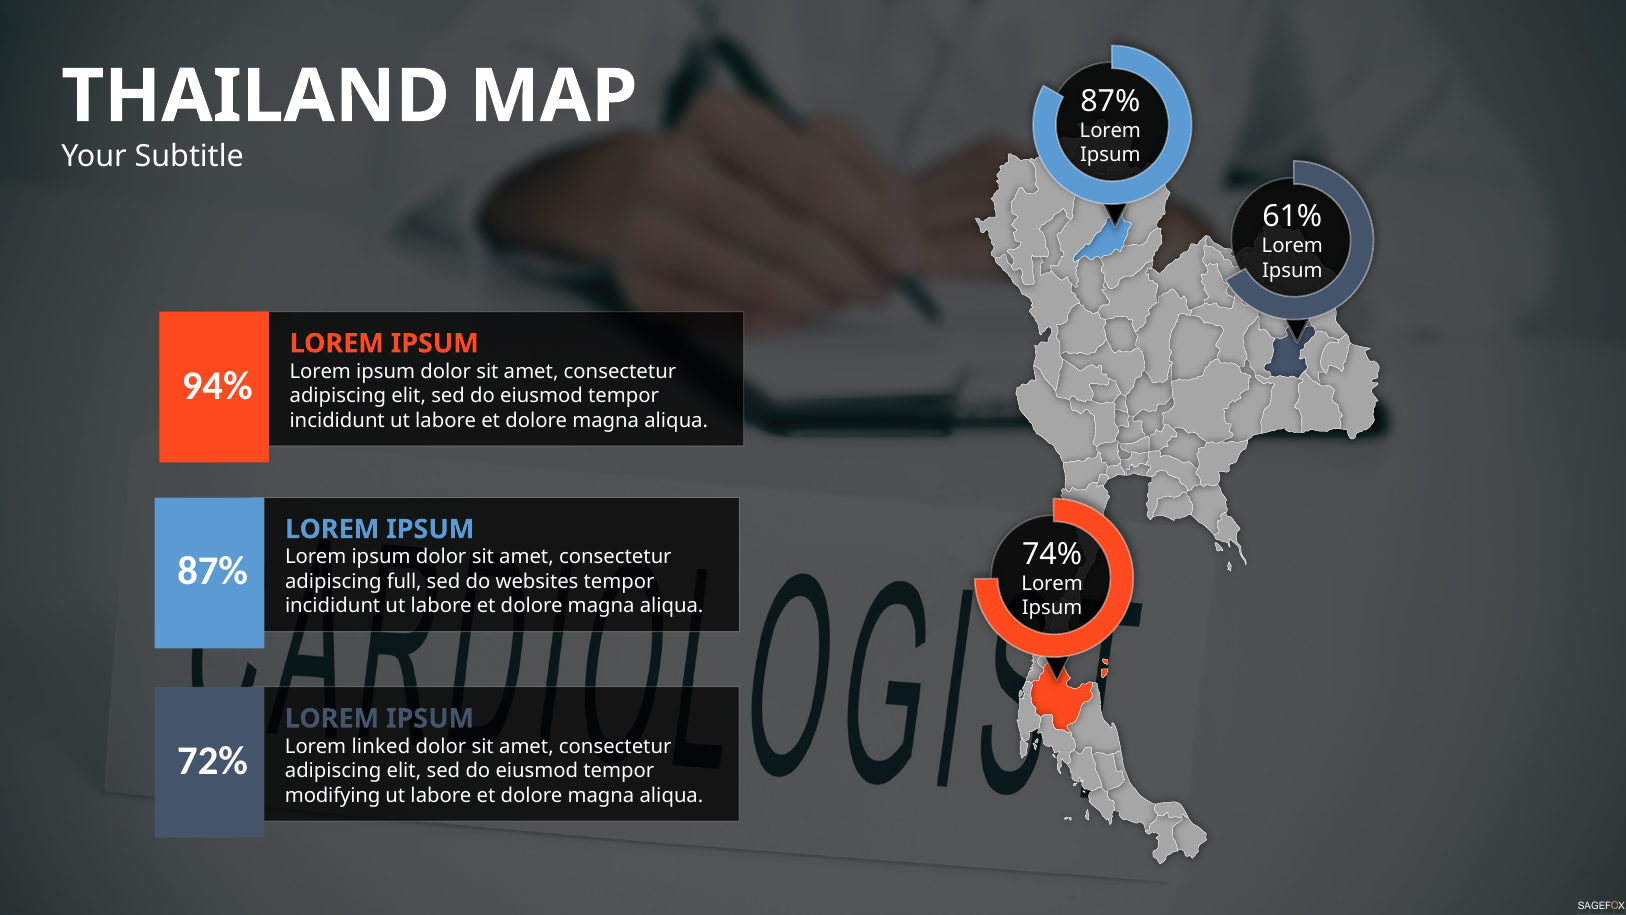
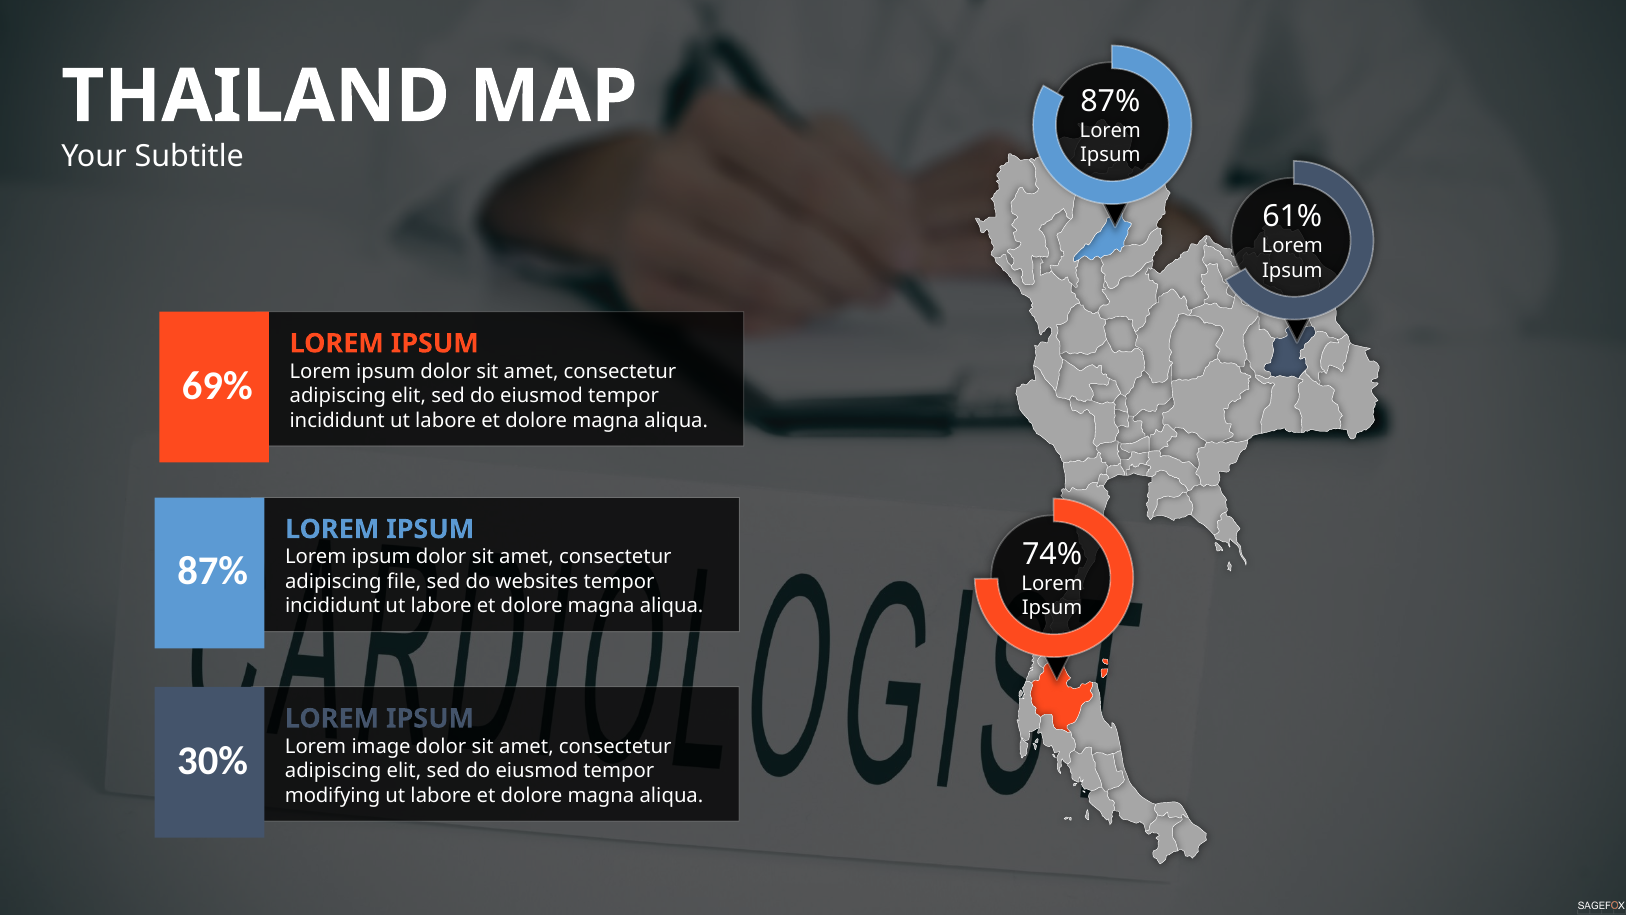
94%: 94% -> 69% (217, 386)
full: full -> file (404, 581)
linked: linked -> image (381, 746)
72%: 72% -> 30% (213, 761)
